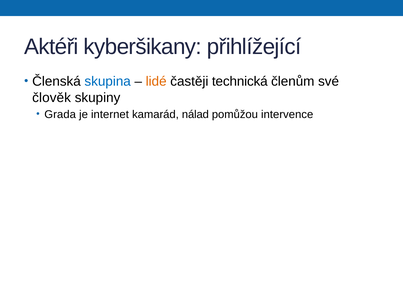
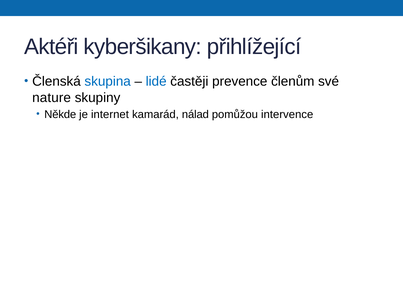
lidé colour: orange -> blue (156, 82)
technická: technická -> prevence (240, 82)
člověk: člověk -> nature (52, 98)
Grada: Grada -> Někde (60, 115)
